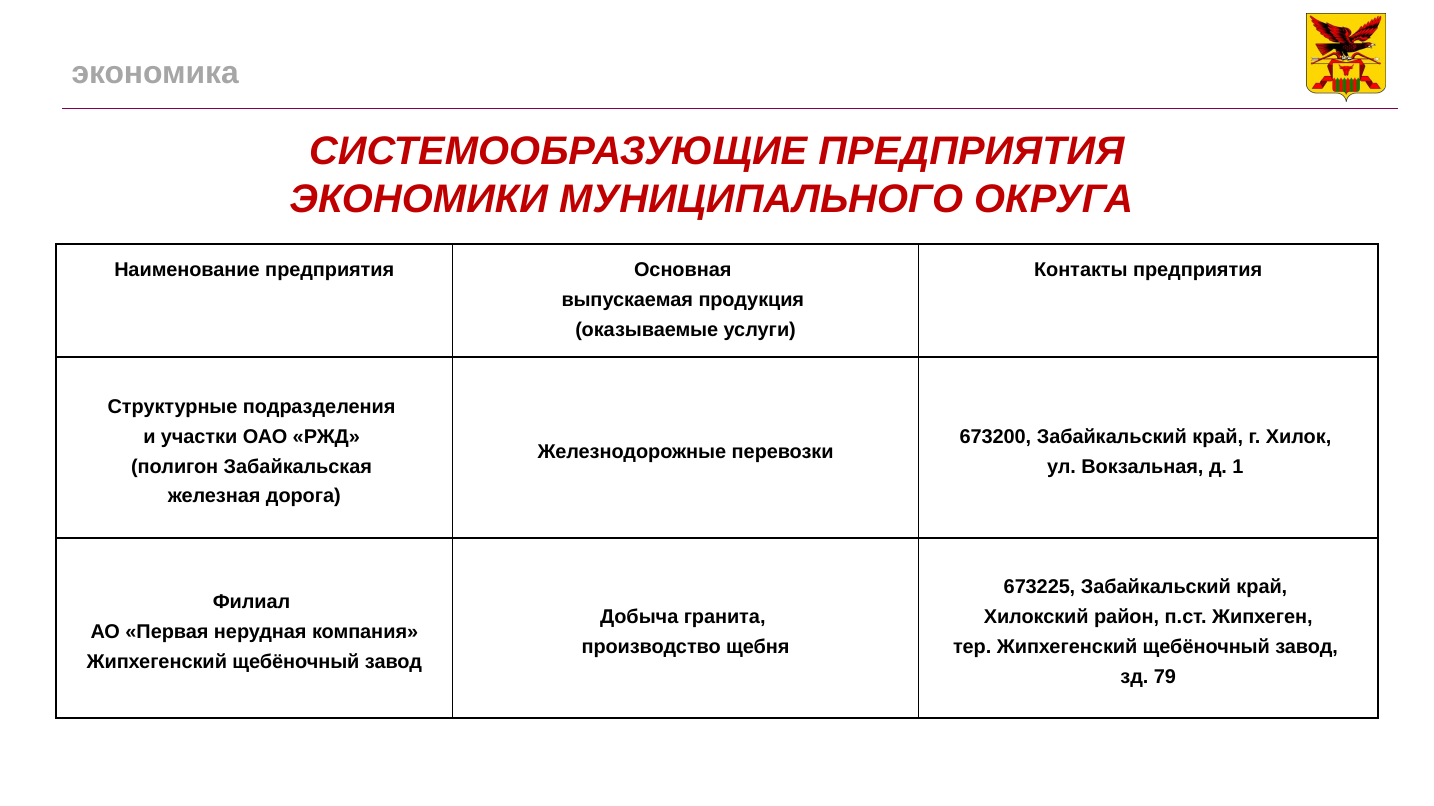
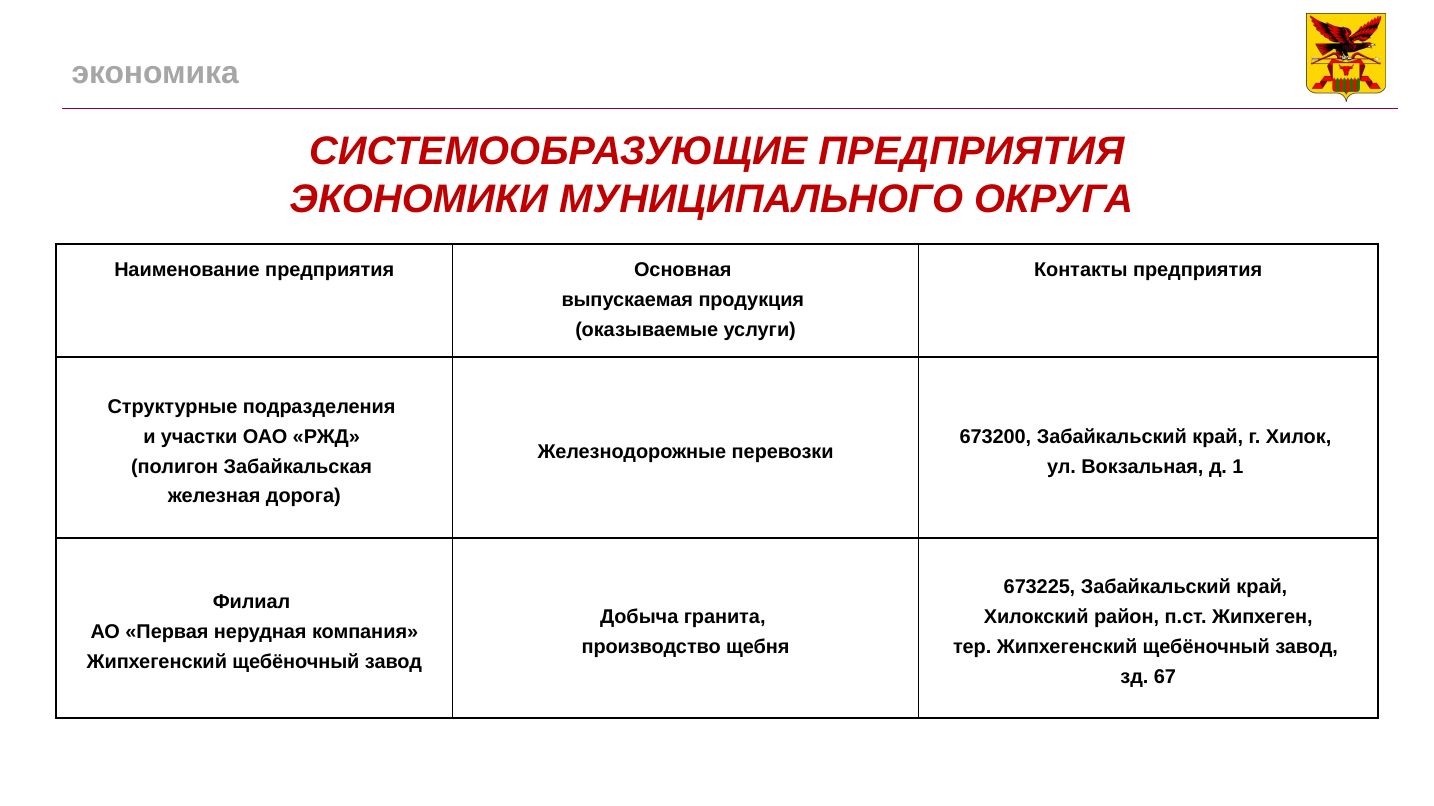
79: 79 -> 67 (1165, 677)
